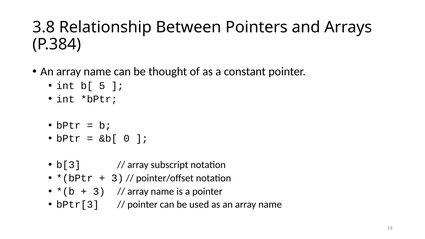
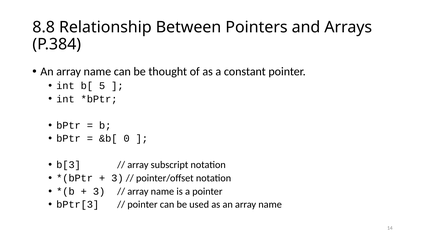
3.8: 3.8 -> 8.8 (44, 27)
